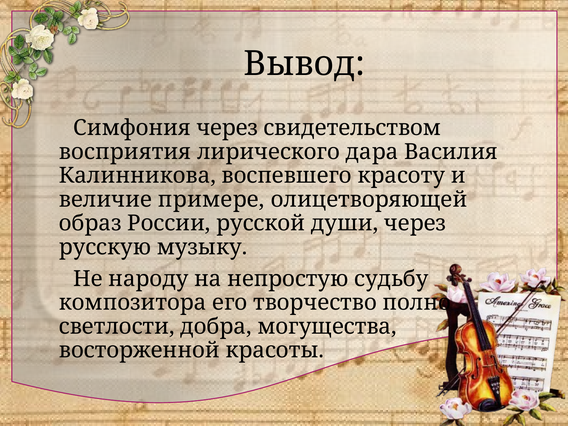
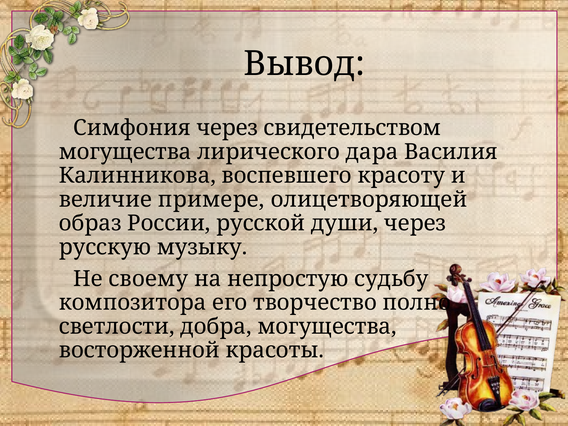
восприятия: восприятия -> могущества (125, 152)
народу: народу -> своему (148, 279)
